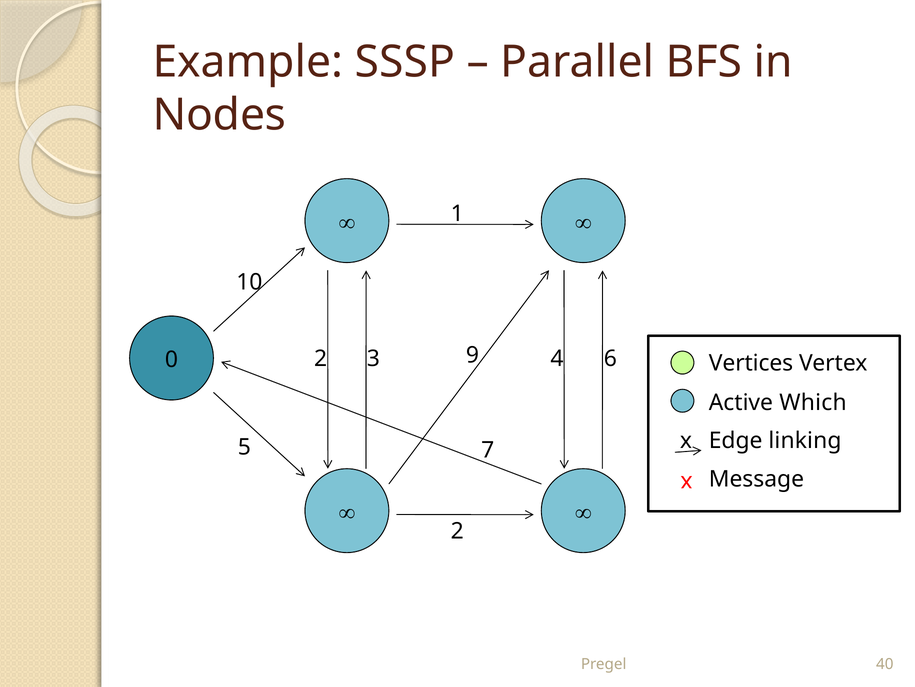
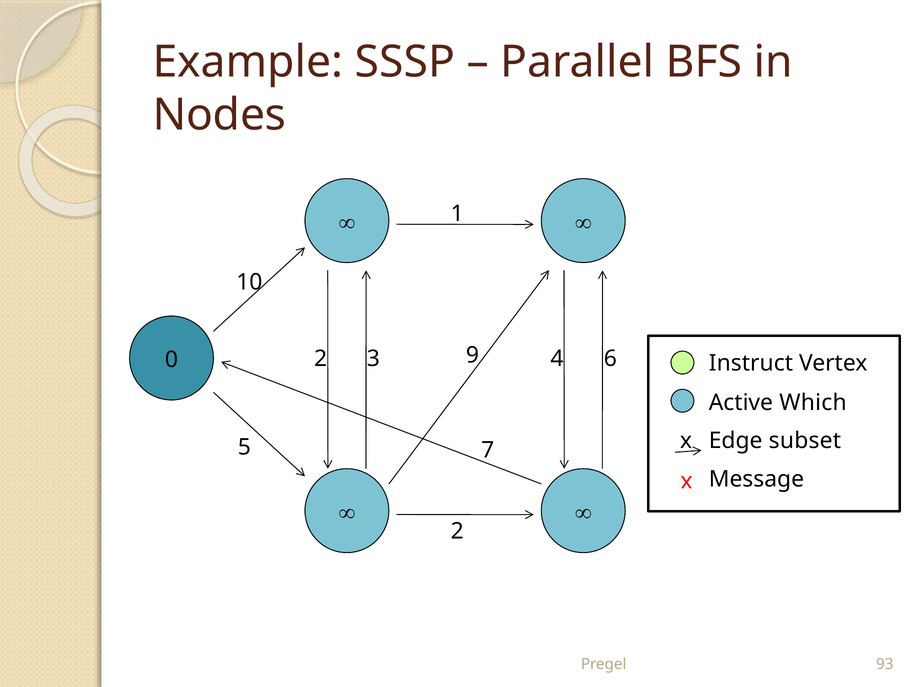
Vertices: Vertices -> Instruct (751, 363)
linking: linking -> subset (805, 440)
40: 40 -> 93 (885, 664)
